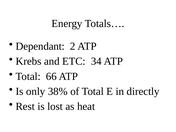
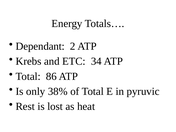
66: 66 -> 86 (51, 76)
directly: directly -> pyruvic (143, 91)
